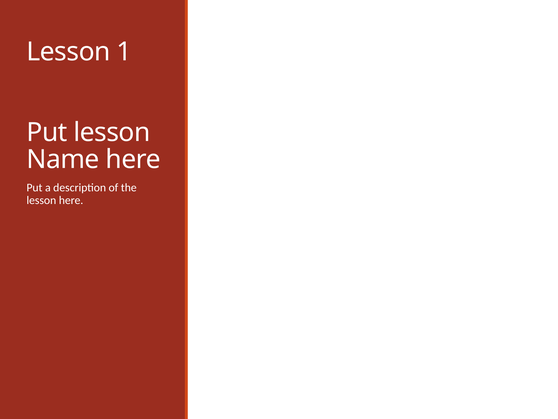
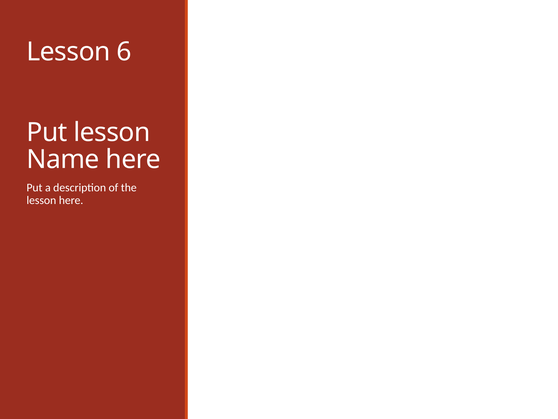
1: 1 -> 6 (124, 52)
